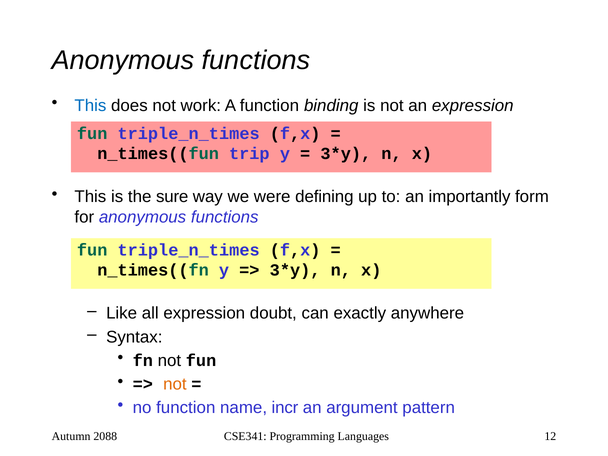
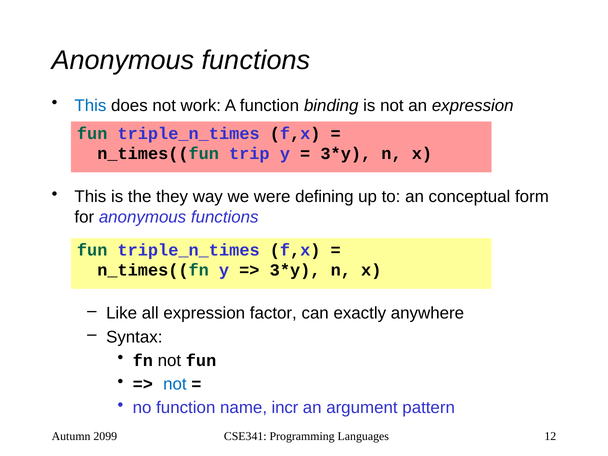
sure: sure -> they (172, 197)
importantly: importantly -> conceptual (469, 197)
doubt: doubt -> factor (273, 313)
not colour: orange -> blue (175, 384)
2088: 2088 -> 2099 (105, 437)
